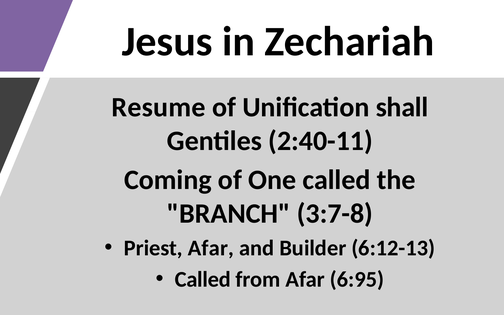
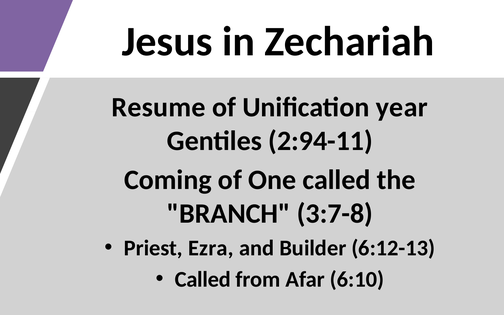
shall: shall -> year (402, 107)
2:40-11: 2:40-11 -> 2:94-11 (321, 141)
Priest Afar: Afar -> Ezra (211, 248)
6:95: 6:95 -> 6:10 (357, 279)
